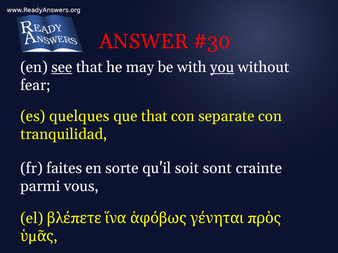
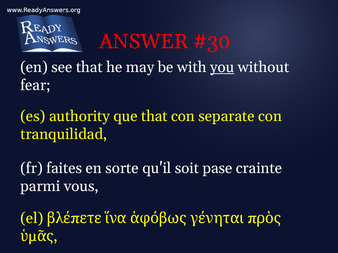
see underline: present -> none (62, 67)
quelques: quelques -> authority (79, 116)
sont: sont -> pase (217, 168)
